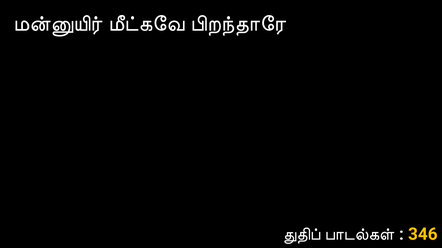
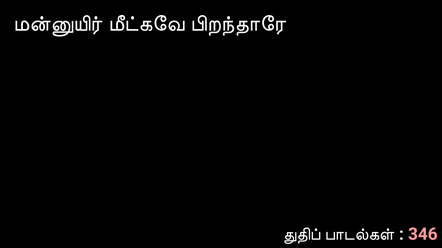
346 colour: yellow -> pink (423, 235)
